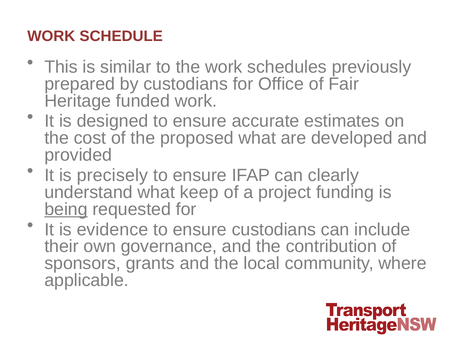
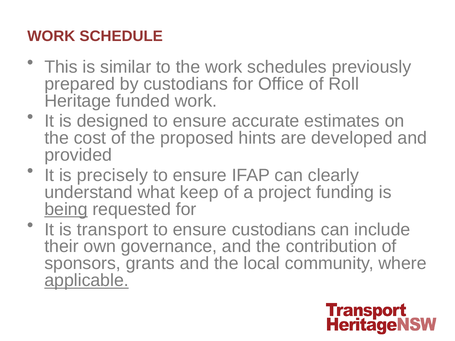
Fair: Fair -> Roll (344, 84)
proposed what: what -> hints (257, 138)
evidence: evidence -> transport (112, 230)
applicable underline: none -> present (87, 281)
